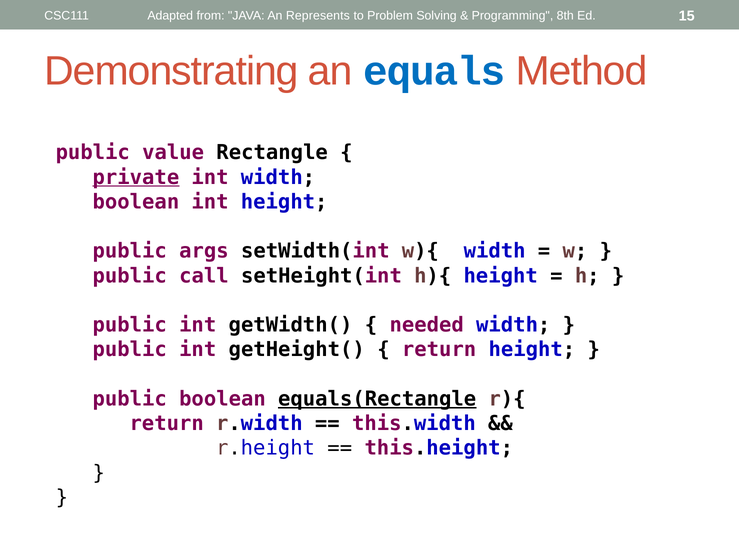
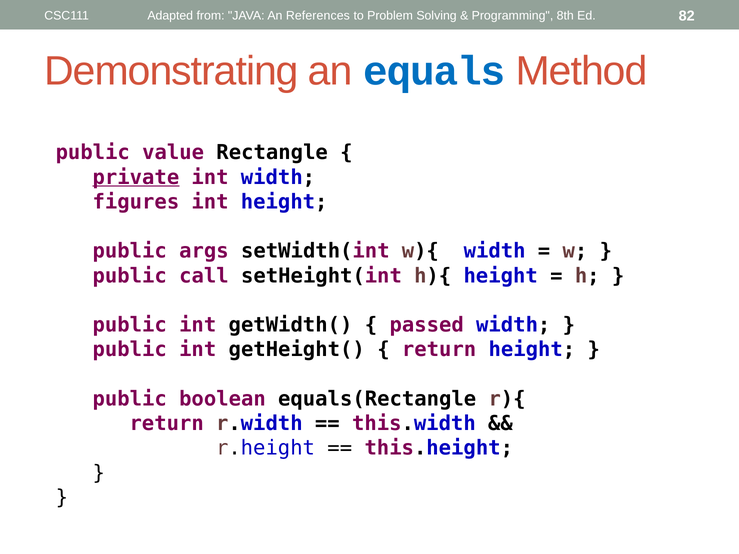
Represents: Represents -> References (318, 16)
15: 15 -> 82 (687, 16)
boolean: boolean -> figures (136, 202)
needed: needed -> passed (427, 325)
equals(Rectangle underline: present -> none (377, 399)
